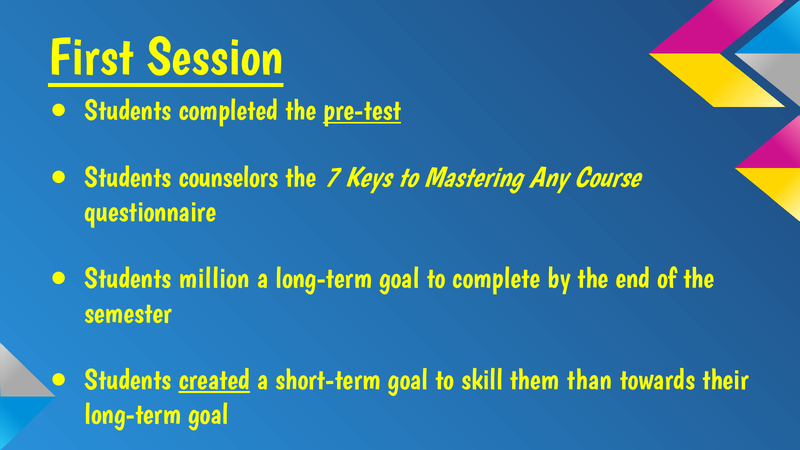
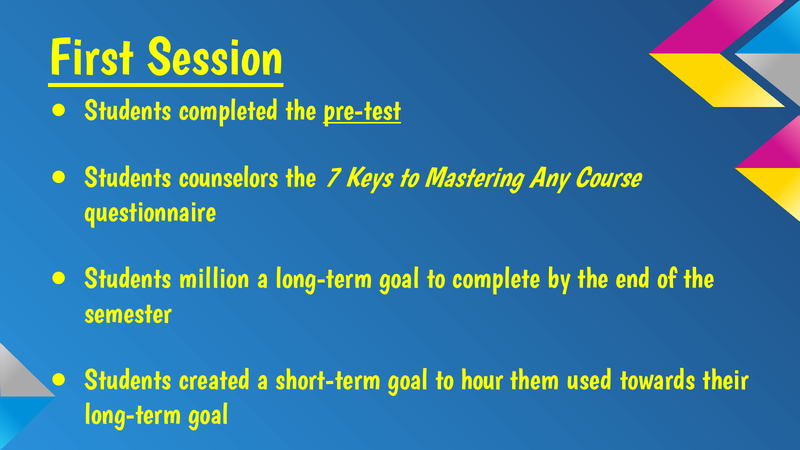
created underline: present -> none (214, 380)
skill: skill -> hour (482, 380)
than: than -> used (589, 380)
